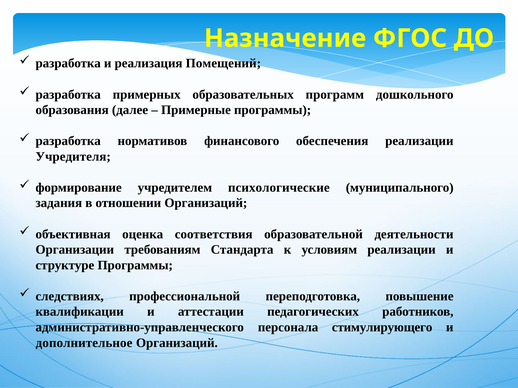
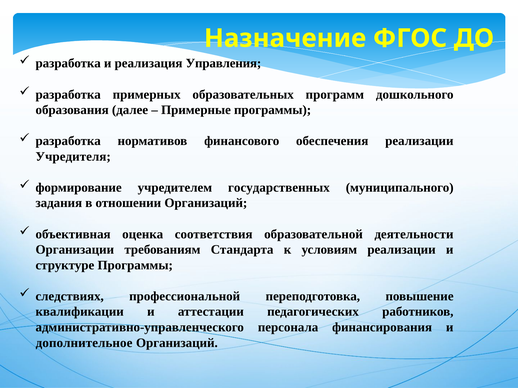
Помещений: Помещений -> Управления (223, 63)
психологические: психологические -> государственных (279, 188)
стимулирующего: стимулирующего -> финансирования (382, 328)
